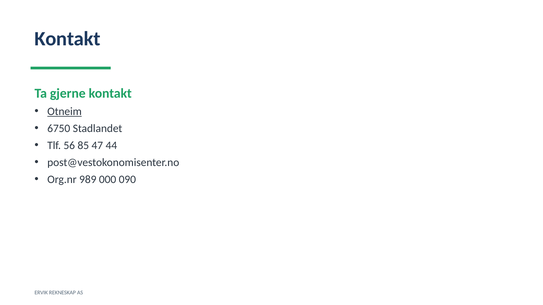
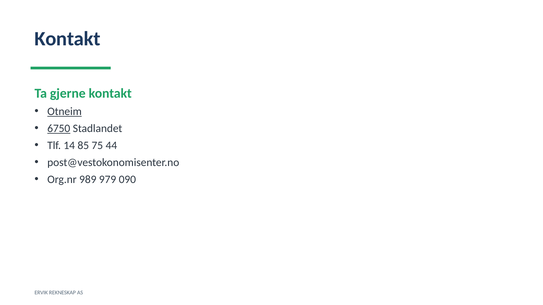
6750 underline: none -> present (59, 129)
56: 56 -> 14 (69, 146)
47: 47 -> 75 (97, 146)
000: 000 -> 979 (108, 180)
